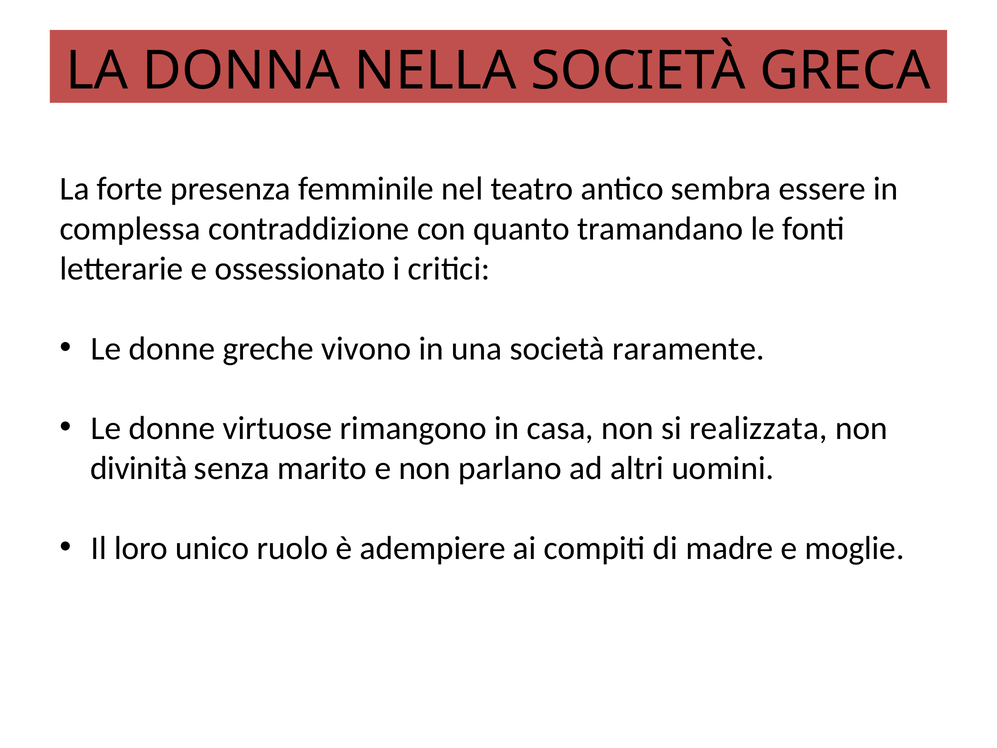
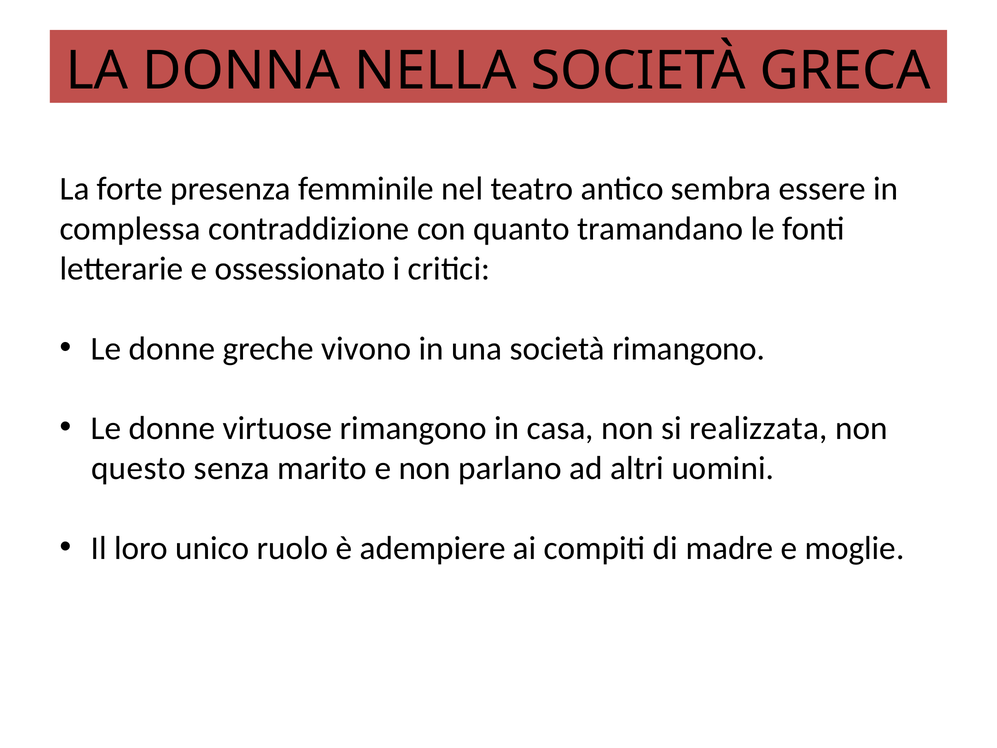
società raramente: raramente -> rimangono (689, 348)
divinità: divinità -> questo (139, 468)
